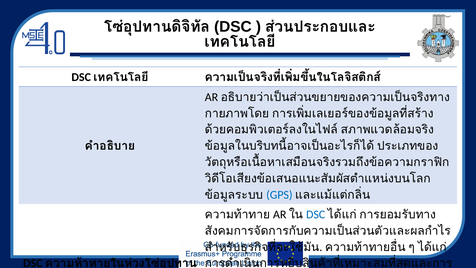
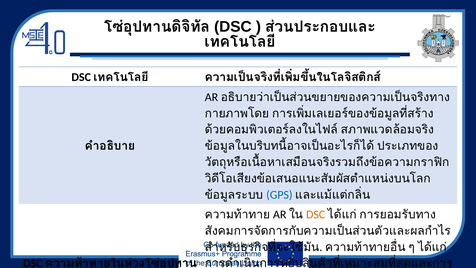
DSC colour: blue -> orange (316, 214)
